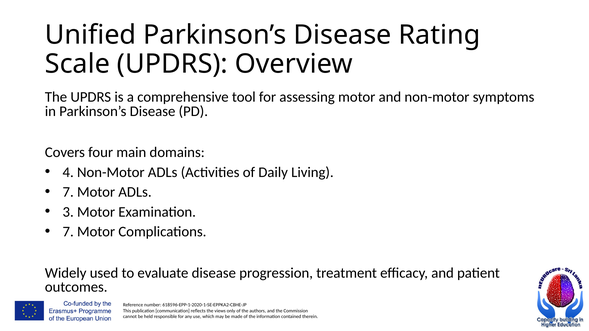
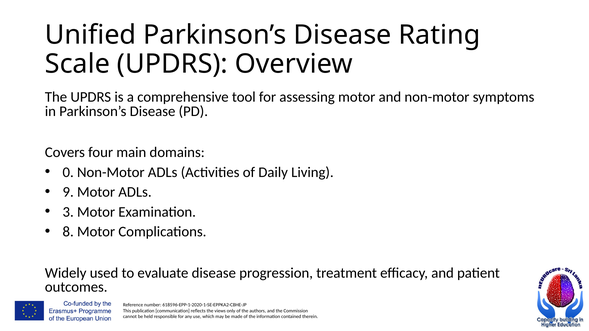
4: 4 -> 0 (68, 172)
7: 7 -> 9 (68, 192)
7: 7 -> 8 (68, 232)
